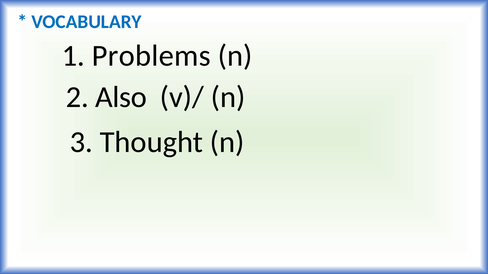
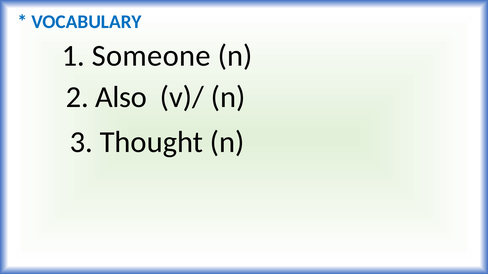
Problems: Problems -> Someone (151, 56)
